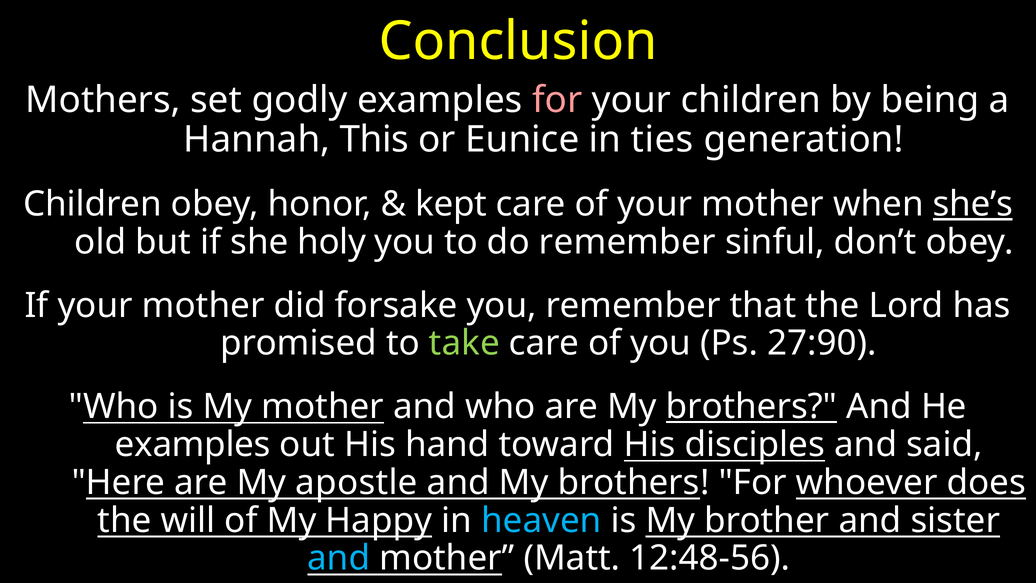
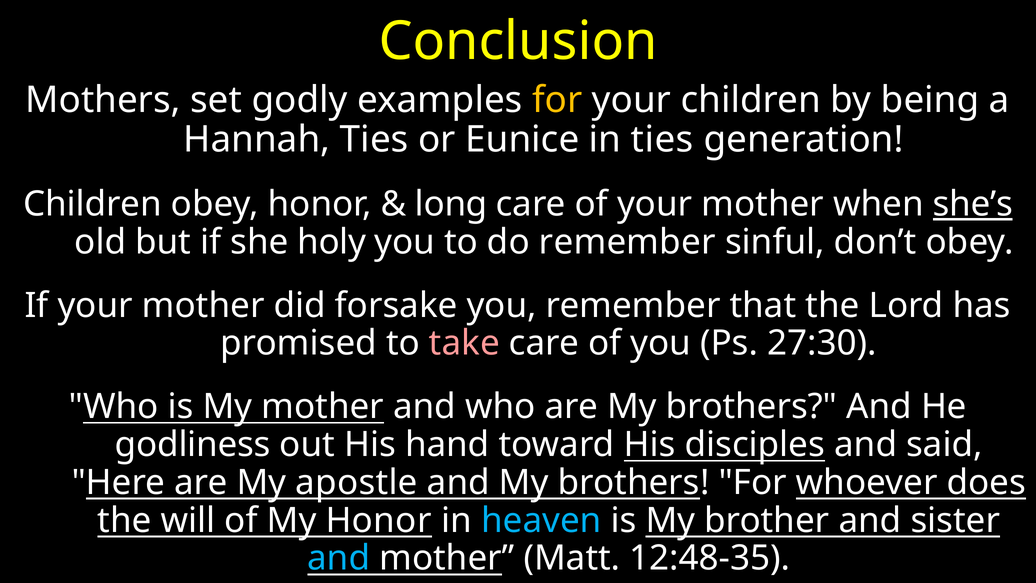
for colour: pink -> yellow (557, 100)
Hannah This: This -> Ties (374, 140)
kept: kept -> long (451, 204)
take colour: light green -> pink (464, 343)
27:90: 27:90 -> 27:30 (822, 343)
brothers underline: present -> none (752, 407)
examples: examples -> godliness (193, 444)
My Happy: Happy -> Honor (379, 520)
12:48-56: 12:48-56 -> 12:48-35 (710, 558)
